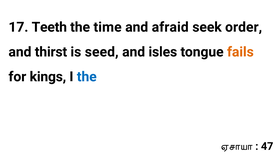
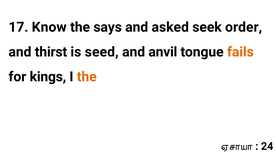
Teeth: Teeth -> Know (49, 27)
time: time -> says (108, 27)
afraid: afraid -> asked (170, 27)
isles: isles -> anvil (163, 52)
the colour: blue -> orange (87, 77)
47: 47 -> 24 (267, 147)
